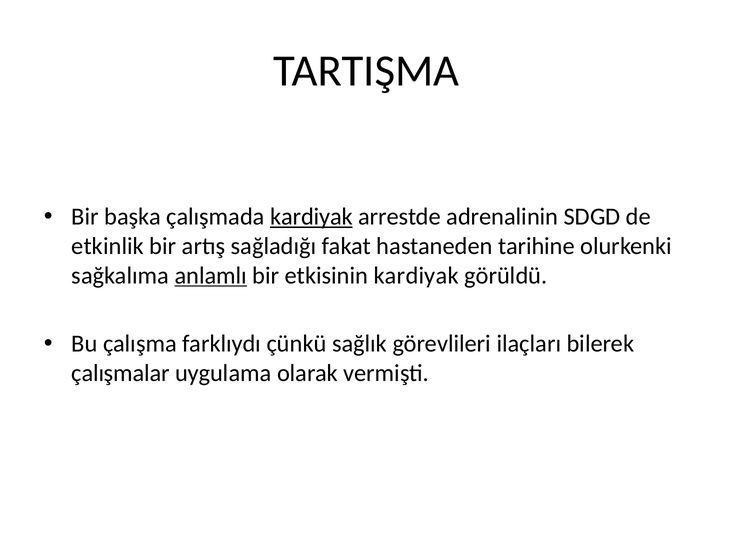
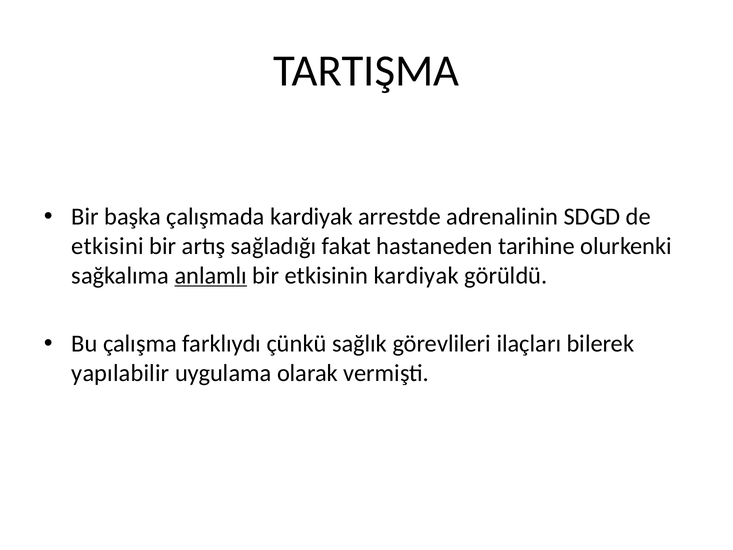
kardiyak underline: present -> none (312, 217)
etkinlik: etkinlik -> etkisini (108, 246)
çalışmalar: çalışmalar -> yapılabilir (120, 373)
